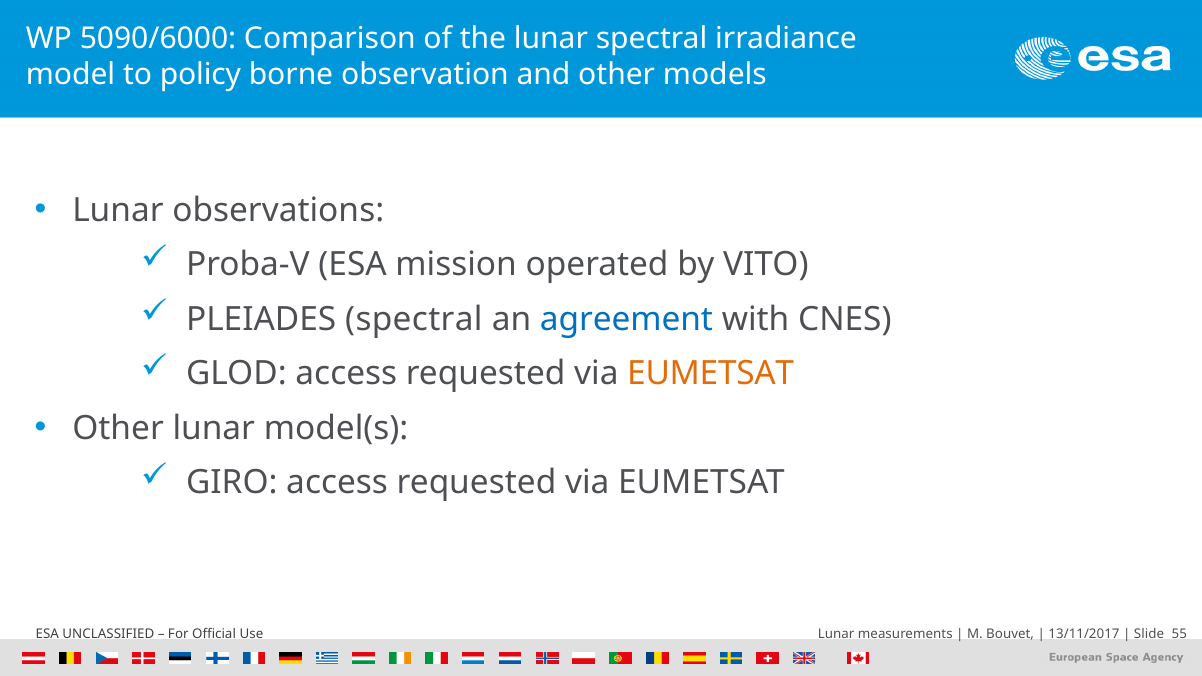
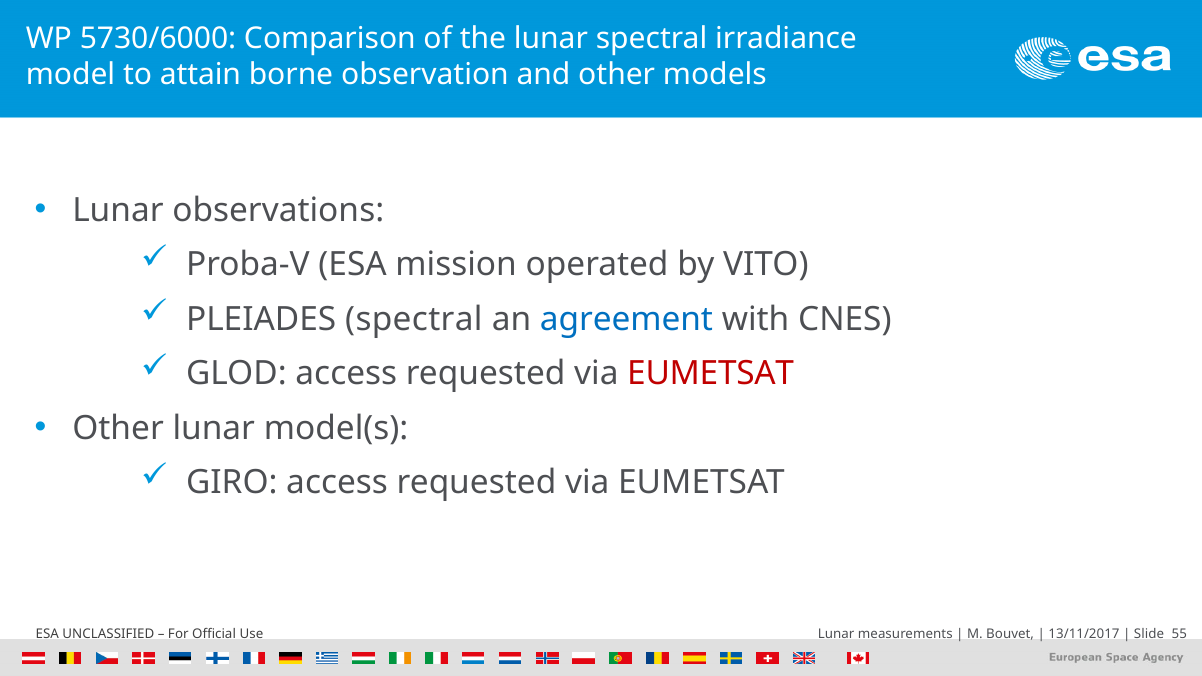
5090/6000: 5090/6000 -> 5730/6000 (158, 39)
policy: policy -> attain (200, 75)
EUMETSAT colour: orange -> red (711, 374)
